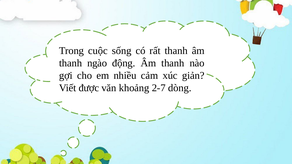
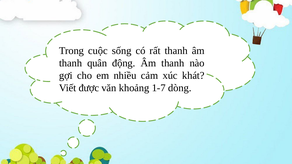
ngào: ngào -> quân (97, 63)
giản: giản -> khát (193, 76)
2-7: 2-7 -> 1-7 (159, 88)
